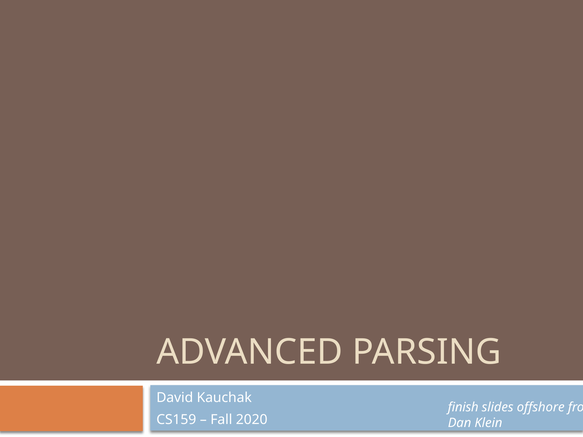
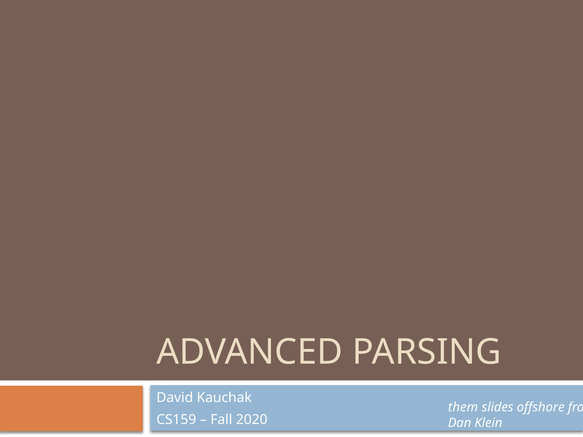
finish: finish -> them (463, 408)
